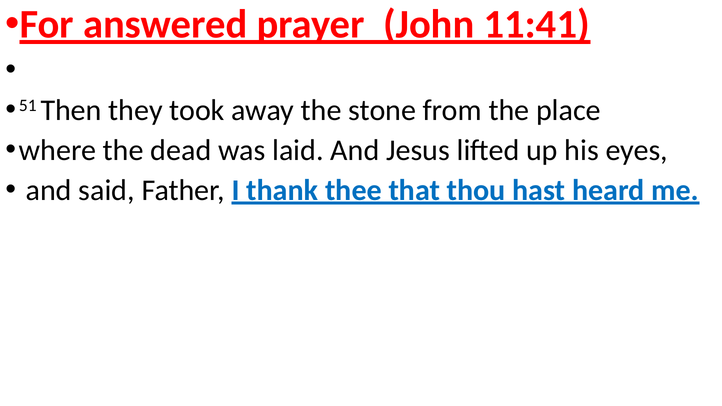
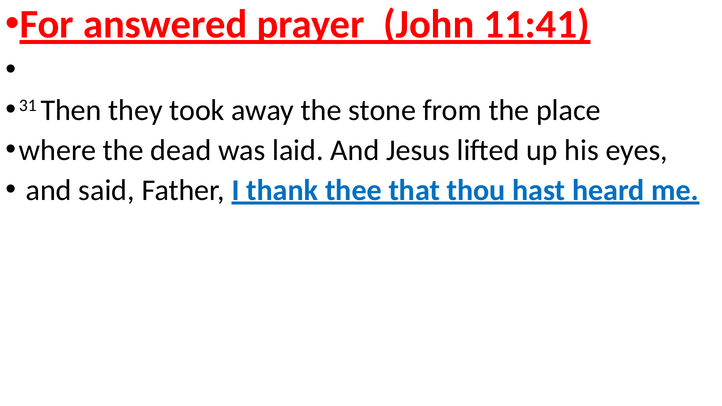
51: 51 -> 31 (28, 105)
